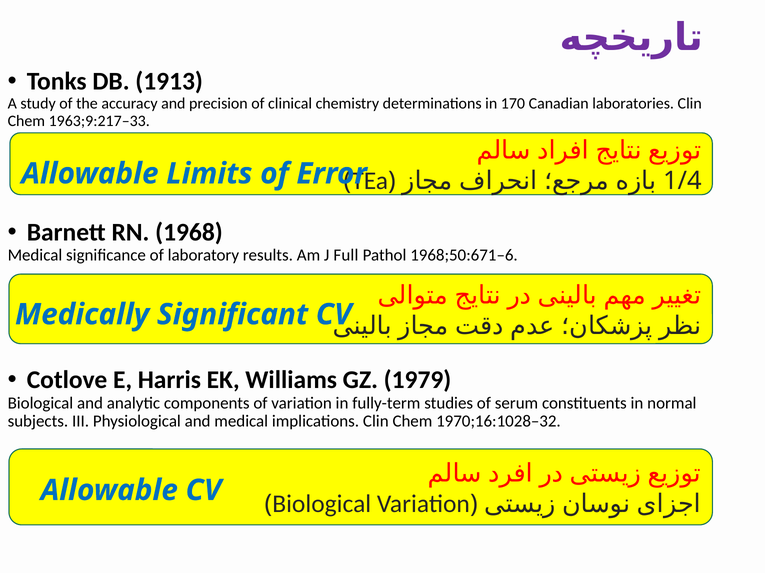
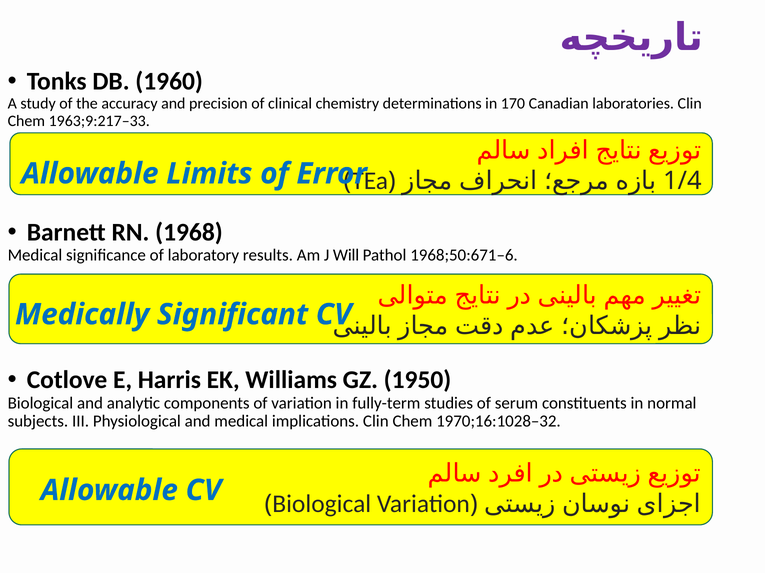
1913: 1913 -> 1960 (169, 81)
Full: Full -> Will (346, 256)
1979: 1979 -> 1950 (418, 381)
